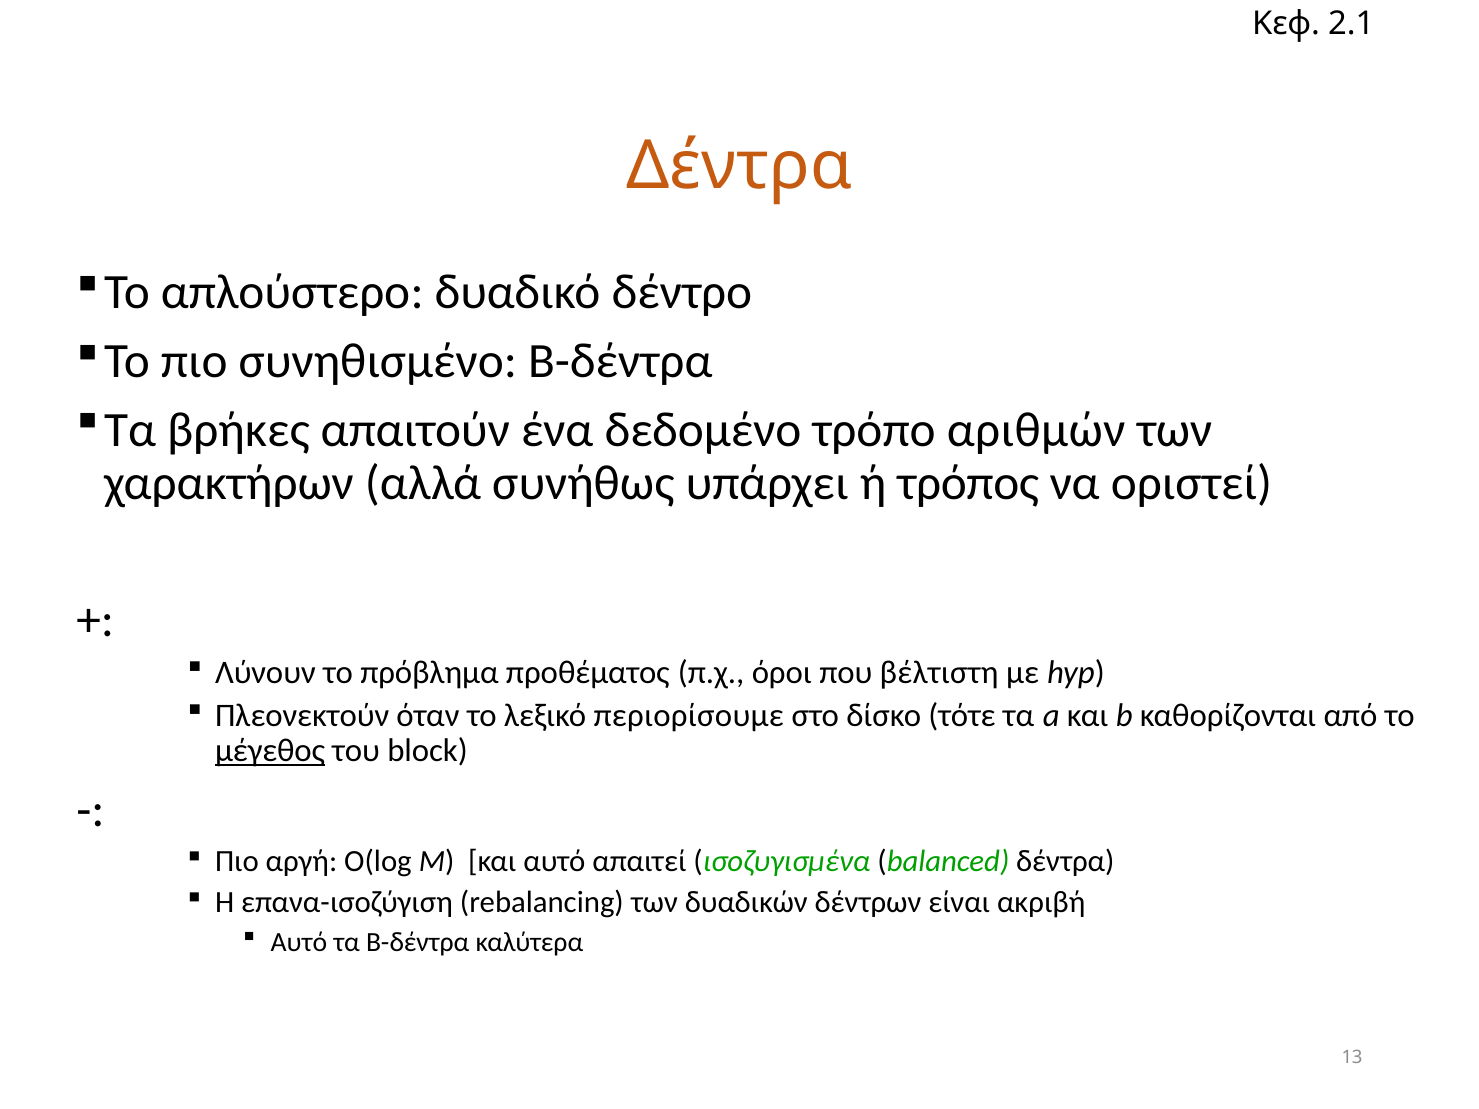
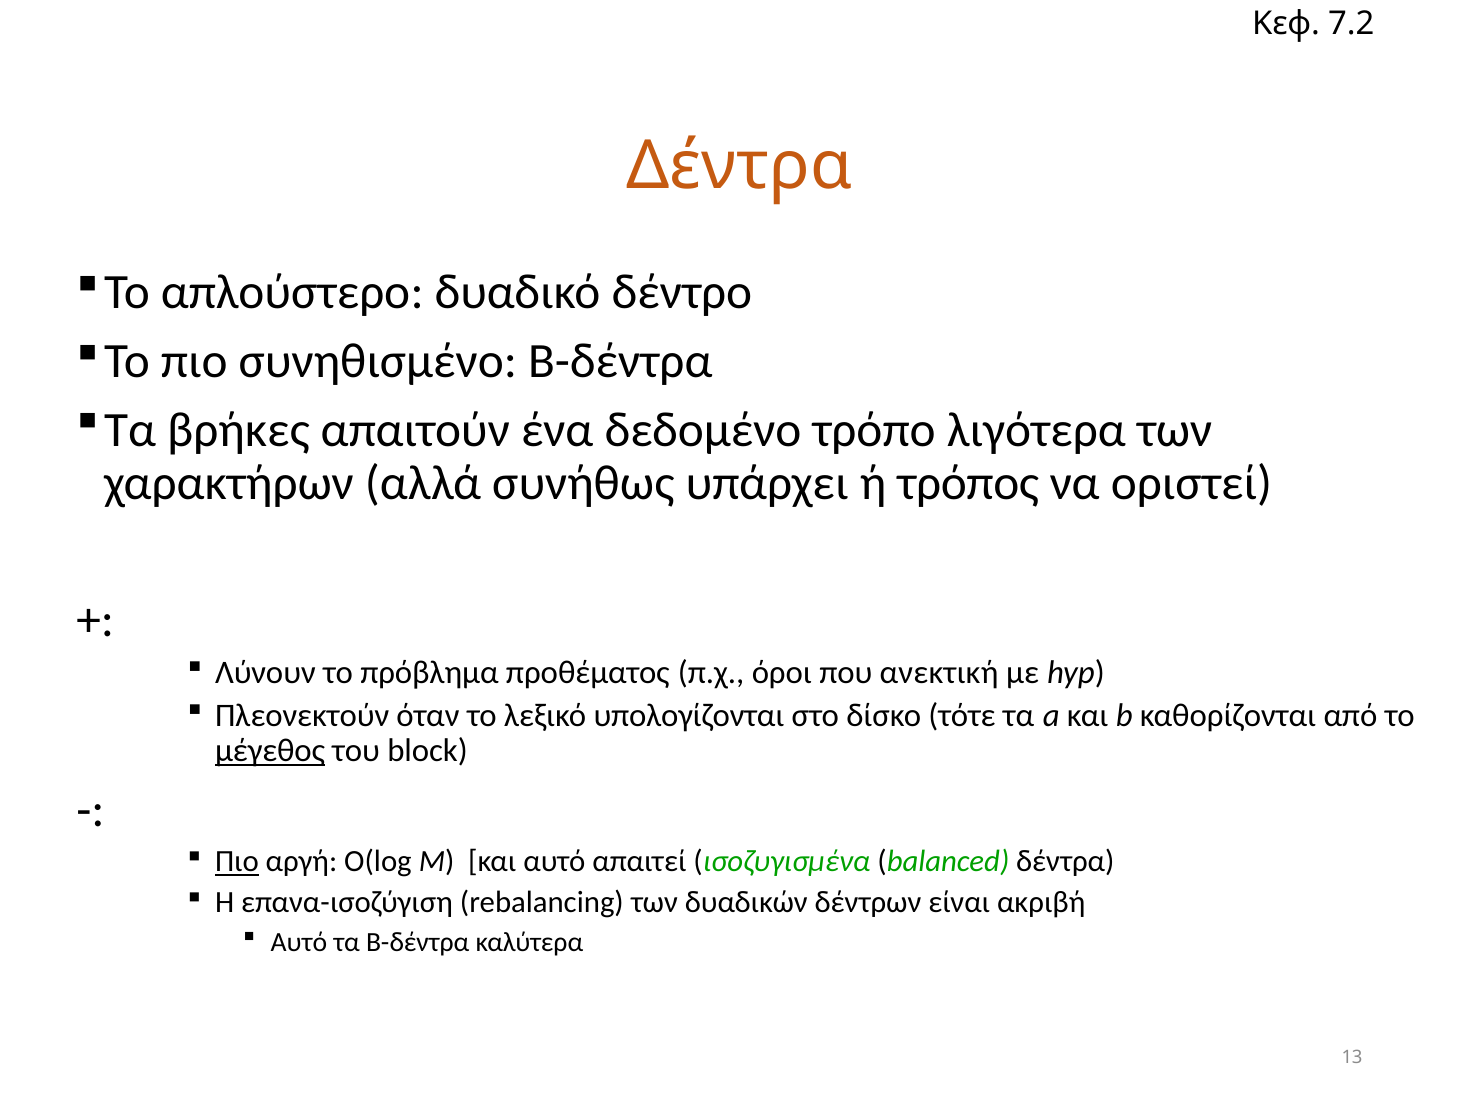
2.1: 2.1 -> 7.2 (1351, 24)
αριθμών: αριθμών -> λιγότερα (1036, 430)
βέλτιστη: βέλτιστη -> ανεκτική (939, 672)
περιορίσουμε: περιορίσουμε -> υπολογίζονται (689, 716)
Πιο underline: none -> present (237, 862)
